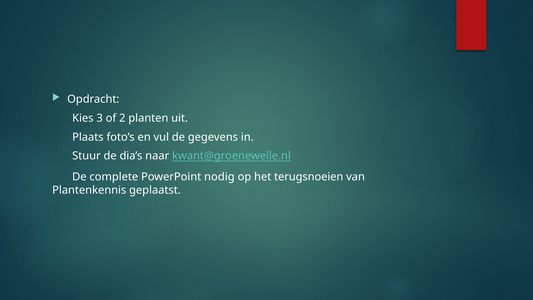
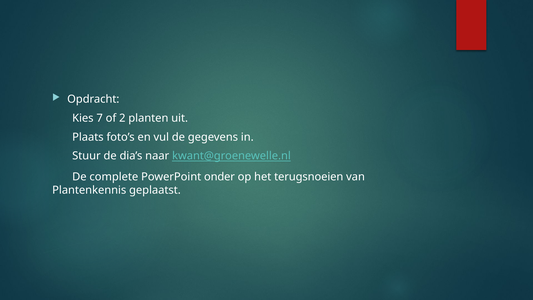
3: 3 -> 7 (100, 118)
nodig: nodig -> onder (219, 177)
